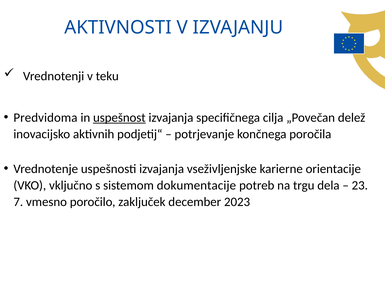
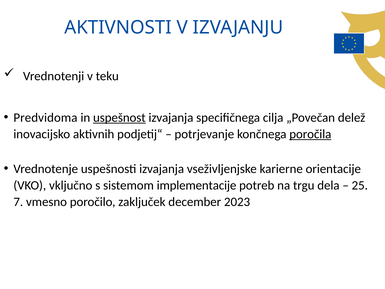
poročila underline: none -> present (310, 134)
dokumentacije: dokumentacije -> implementacije (197, 185)
23: 23 -> 25 (360, 185)
